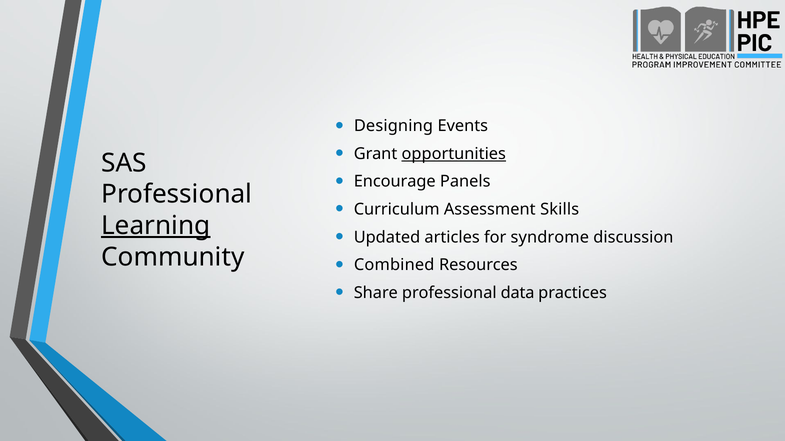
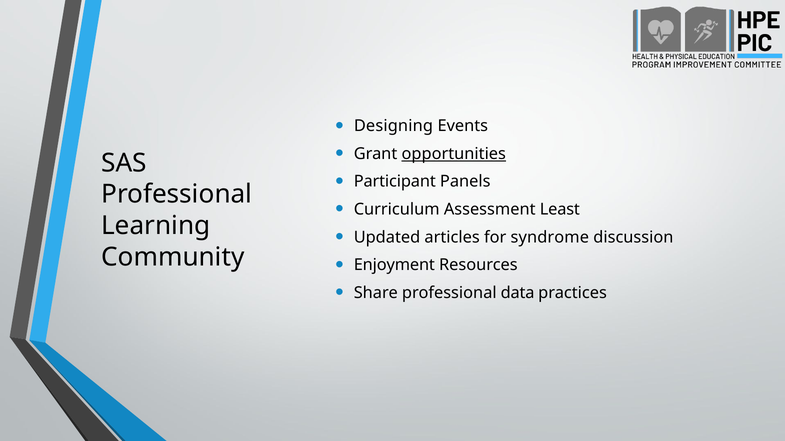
Encourage: Encourage -> Participant (395, 182)
Skills: Skills -> Least (560, 210)
Learning underline: present -> none (156, 226)
Combined: Combined -> Enjoyment (394, 265)
